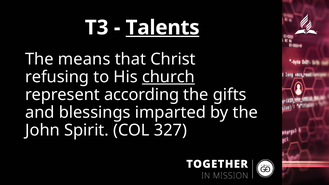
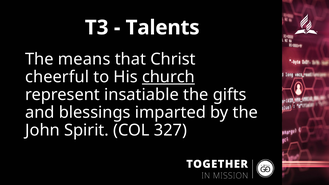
Talents underline: present -> none (163, 28)
refusing: refusing -> cheerful (57, 77)
according: according -> insatiable (141, 95)
